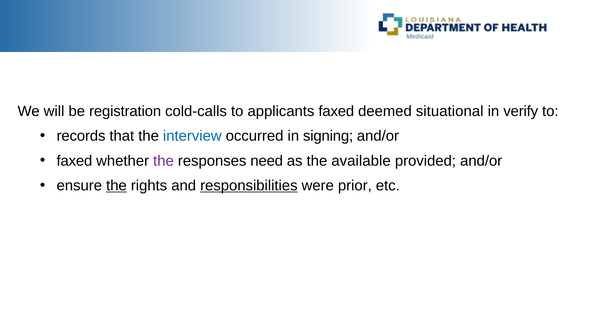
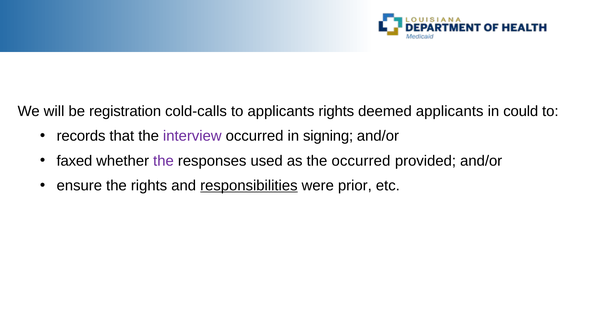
applicants faxed: faxed -> rights (336, 111)
deemed situational: situational -> applicants (450, 111)
verify: verify -> could (521, 111)
interview colour: blue -> purple (192, 136)
need: need -> used (267, 161)
the available: available -> occurred (361, 161)
the underline: present -> none (116, 186)
